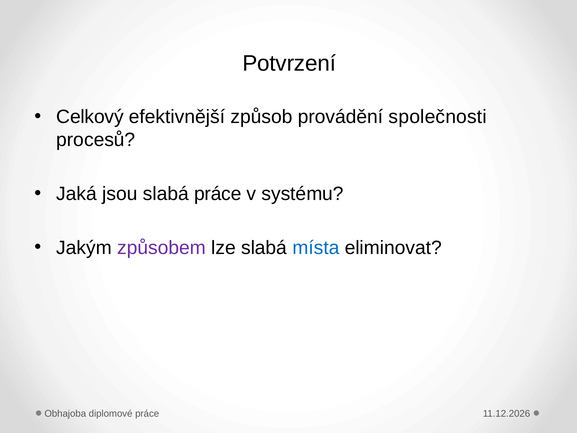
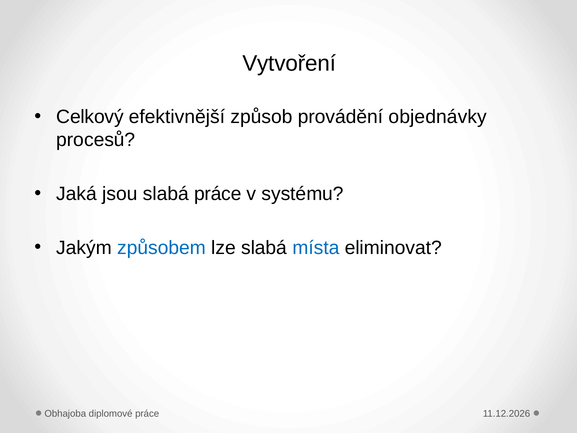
Potvrzení: Potvrzení -> Vytvoření (289, 63)
společnosti: společnosti -> objednávky (438, 117)
způsobem colour: purple -> blue (162, 248)
